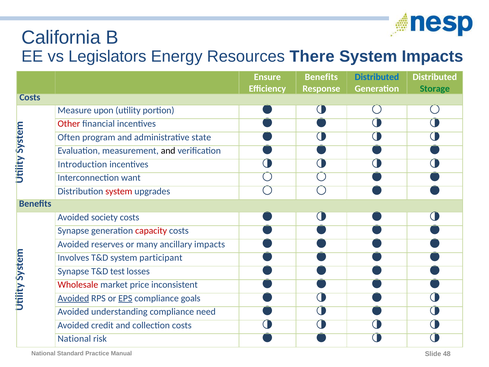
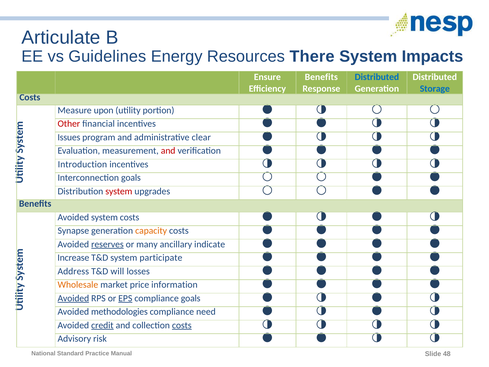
California: California -> Articulate (61, 37)
Legislators: Legislators -> Guidelines (107, 57)
Storage colour: green -> blue (435, 89)
Often: Often -> Issues (69, 137)
state: state -> clear (201, 137)
and colour: black -> red (168, 151)
Interconnection want: want -> goals (131, 178)
Avoided society: society -> system (104, 217)
capacity colour: red -> orange (151, 231)
reserves underline: none -> present (107, 244)
ancillary impacts: impacts -> indicate (210, 244)
Involves: Involves -> Increase (73, 258)
participant: participant -> participate (161, 258)
Synapse: Synapse -> Address (73, 271)
test: test -> will (117, 271)
Wholesale colour: red -> orange (78, 285)
inconsistent: inconsistent -> information (174, 285)
understanding: understanding -> methodologies (119, 312)
credit underline: none -> present (102, 325)
costs underline: none -> present (182, 325)
National: National -> Advisory (74, 339)
